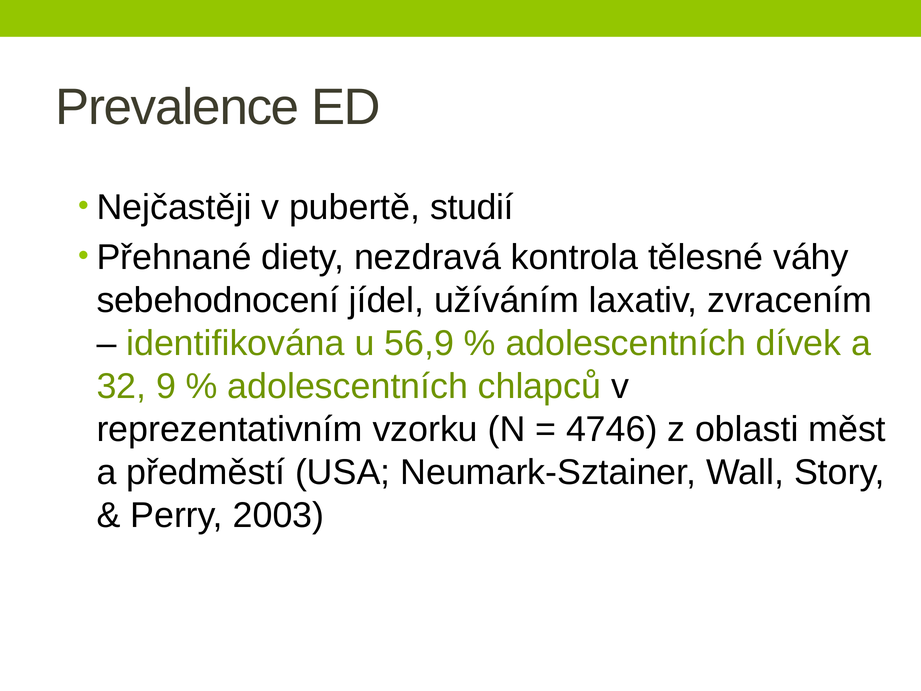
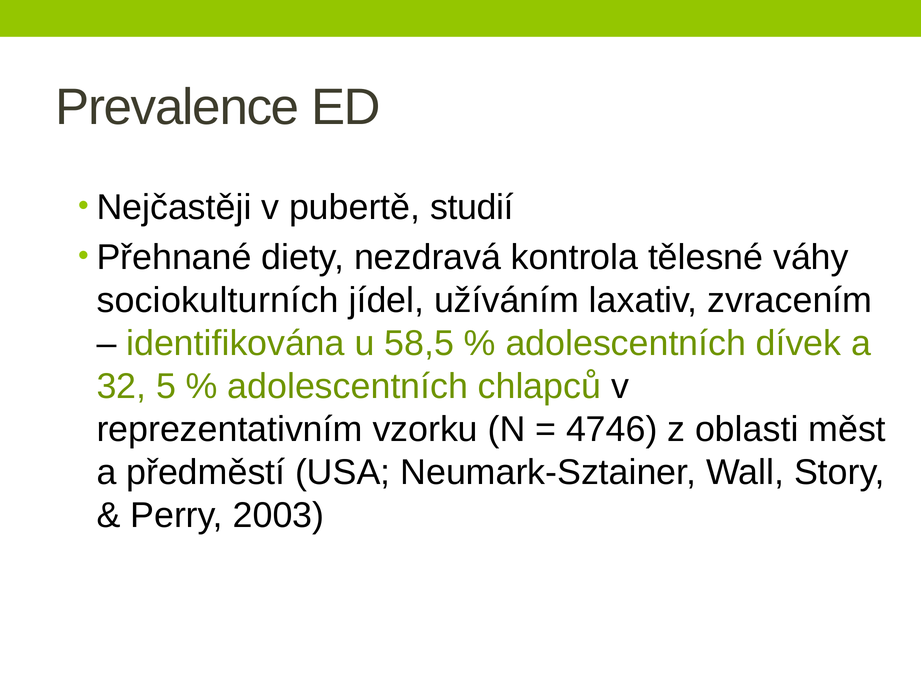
sebehodnocení: sebehodnocení -> sociokulturních (218, 300)
56,9: 56,9 -> 58,5 (419, 343)
9: 9 -> 5 (166, 386)
